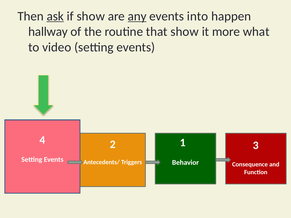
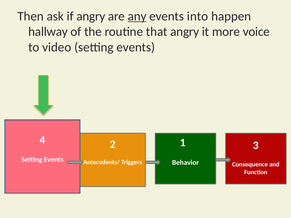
ask underline: present -> none (55, 16)
if show: show -> angry (91, 16)
that show: show -> angry (185, 32)
what: what -> voice (256, 32)
